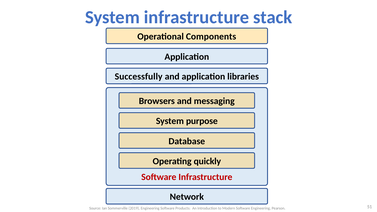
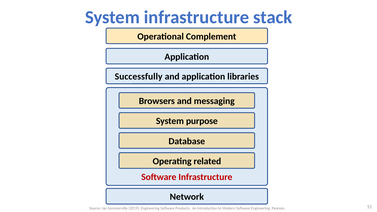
Components: Components -> Complement (211, 37)
quickly: quickly -> related (207, 161)
